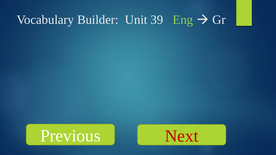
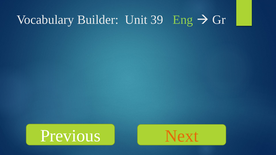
Next colour: red -> orange (182, 136)
